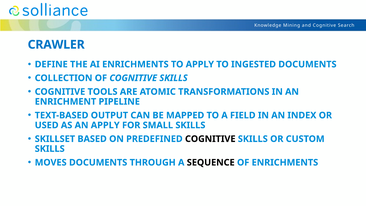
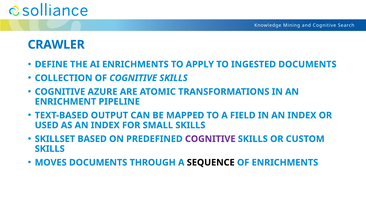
TOOLS: TOOLS -> AZURE (103, 92)
AS AN APPLY: APPLY -> INDEX (105, 125)
COGNITIVE colour: black -> purple (210, 139)
